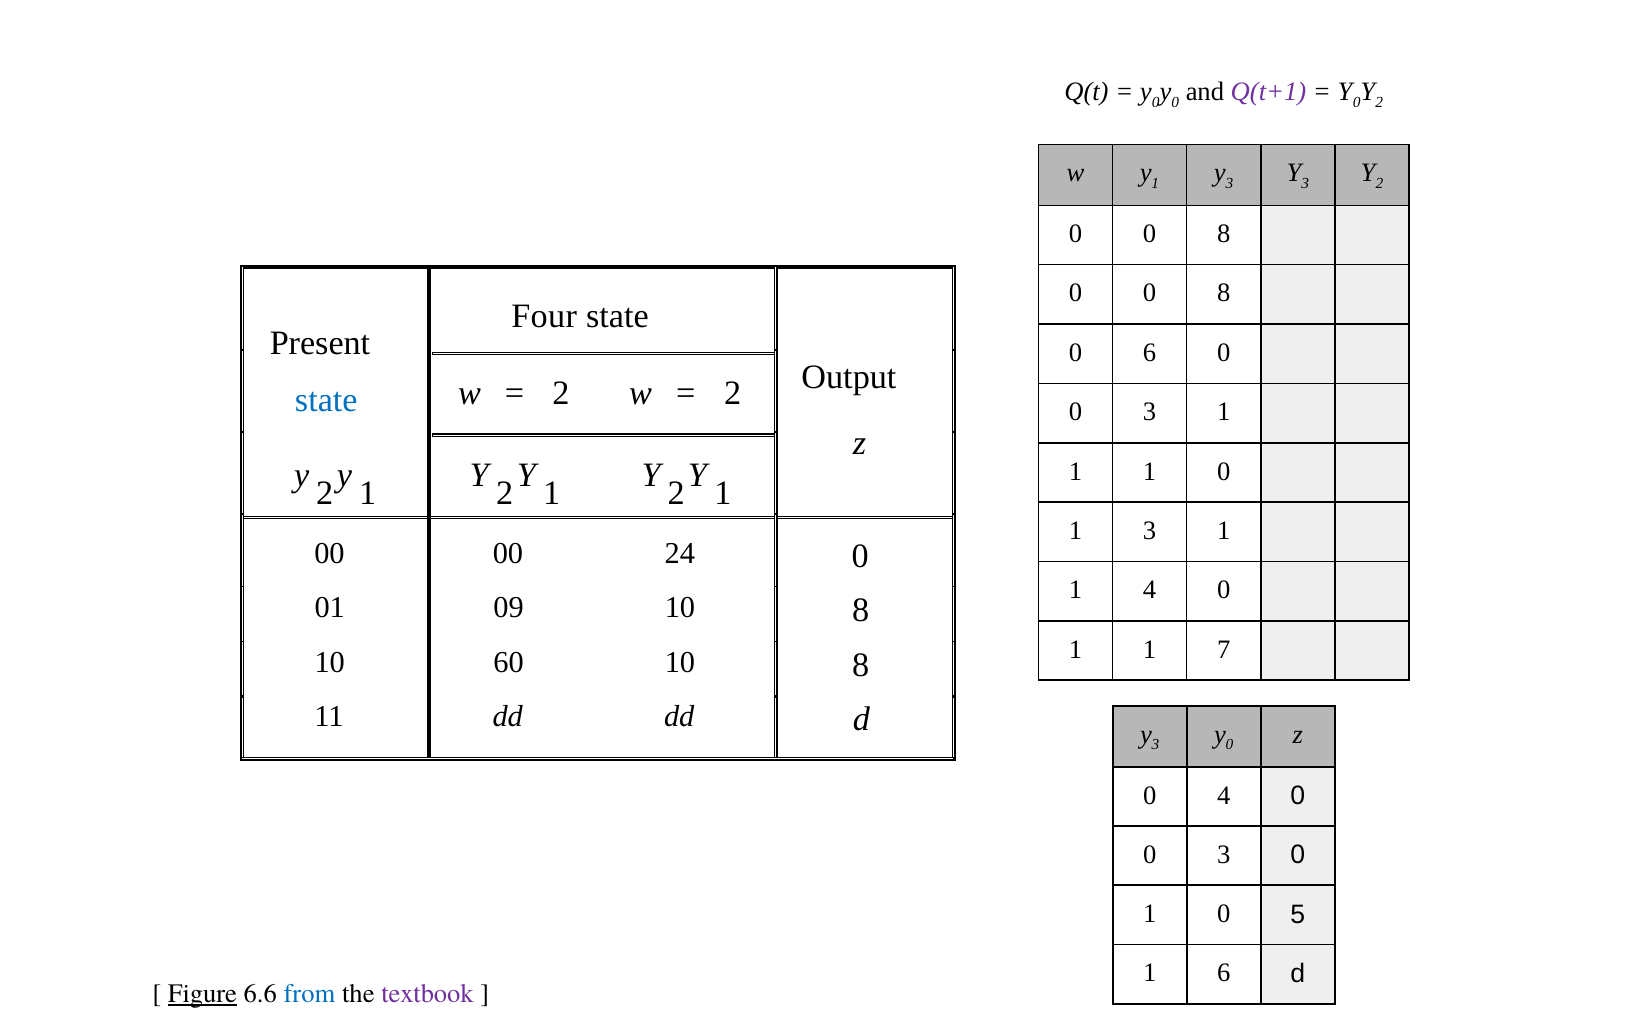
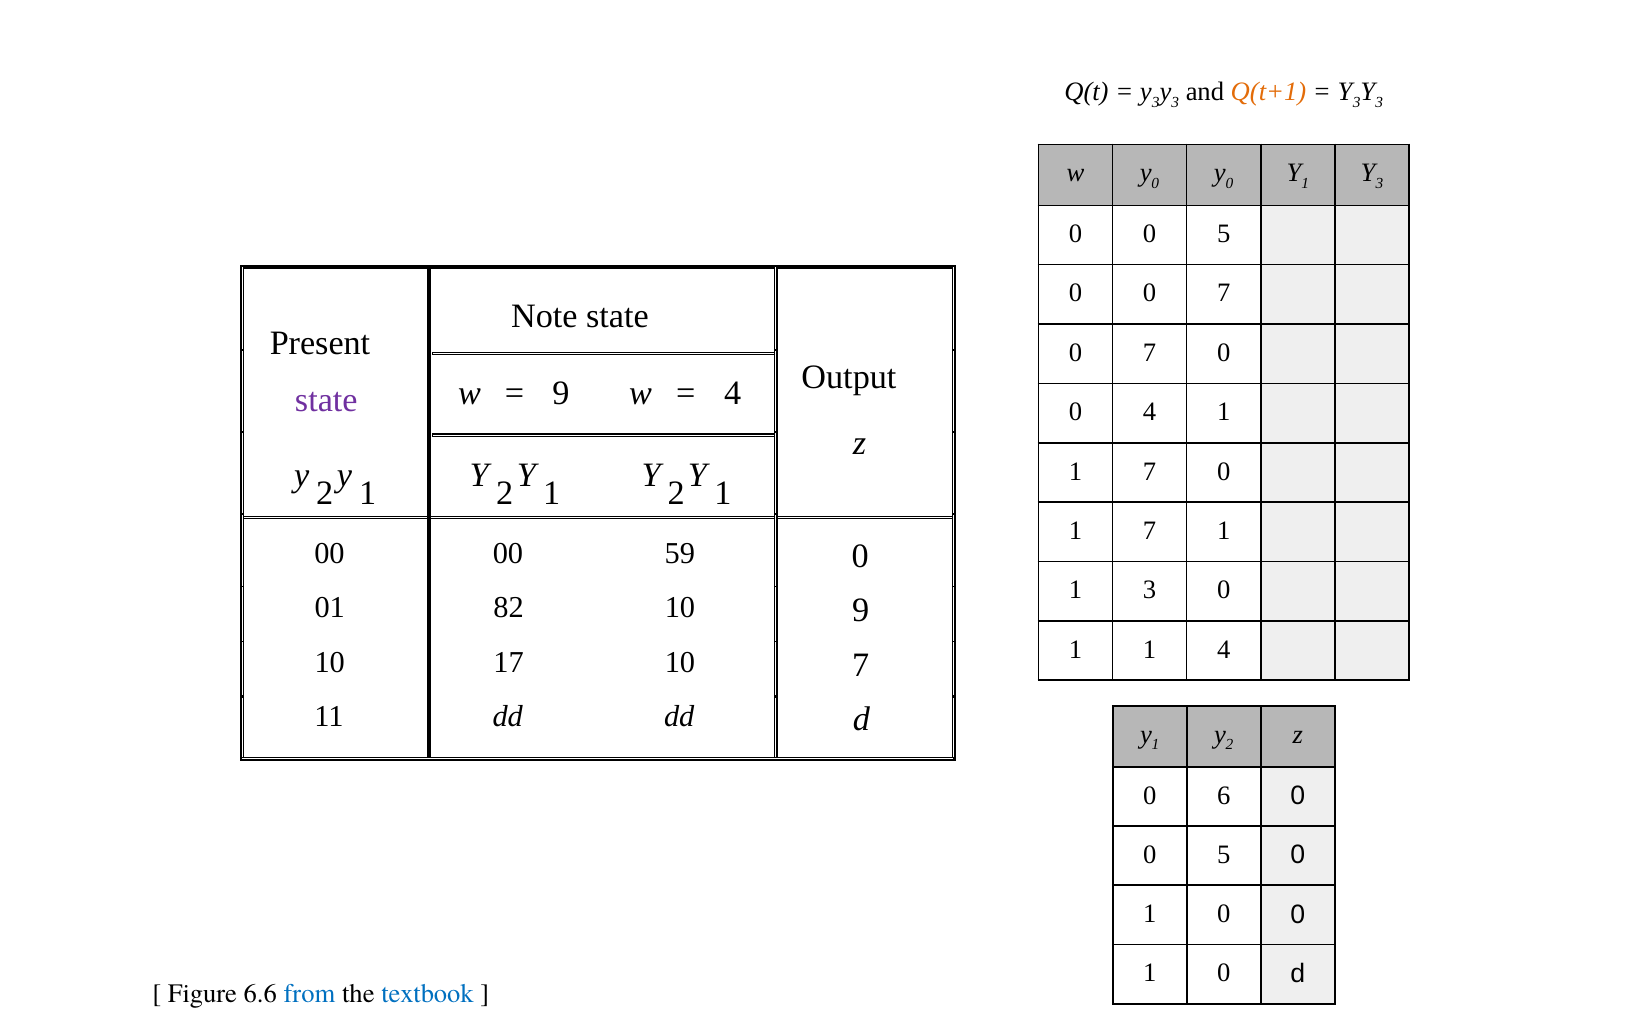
0: 0 -> 3 (1156, 102)
0: 0 -> 3 (1175, 102)
Q(t+1 colour: purple -> orange (1268, 92)
0: 0 -> 3 (1357, 102)
2: 2 -> 3 (1379, 102)
w y 1: 1 -> 0 (1155, 183)
3: 3 -> 0 (1229, 183)
3: 3 -> 1 (1305, 183)
2: 2 -> 3 (1379, 183)
8: 8 -> 5 (1224, 234)
8: 8 -> 7 (1224, 293)
Four: Four -> Note (544, 316)
6: 6 -> 7 (1150, 353)
state colour: blue -> purple (326, 401)
2: 2 -> 9 (561, 393)
2: 2 -> 4 (733, 393)
3: 3 -> 4 (1150, 412)
1: 1 -> 7 (1150, 471)
3: 3 -> 7 (1150, 531)
24: 24 -> 59 (680, 554)
1 4: 4 -> 3 (1150, 590)
09: 09 -> 82 (509, 608)
8: 8 -> 9 (861, 611)
1 7: 7 -> 4 (1224, 649)
60: 60 -> 17 (509, 662)
8: 8 -> 7 (861, 665)
3: 3 -> 1 (1156, 745)
0: 0 -> 2 (1230, 745)
0 4: 4 -> 6 (1224, 796)
3: 3 -> 5 (1224, 855)
1 0 5: 5 -> 0 (1298, 915)
6: 6 -> 0 (1224, 973)
Figure underline: present -> none (202, 994)
textbook colour: purple -> blue (427, 994)
